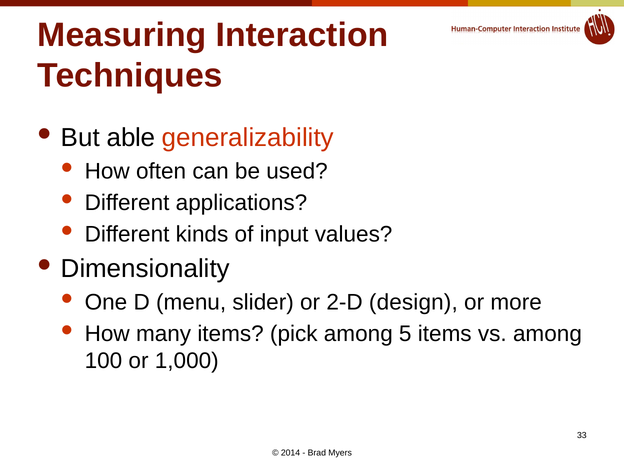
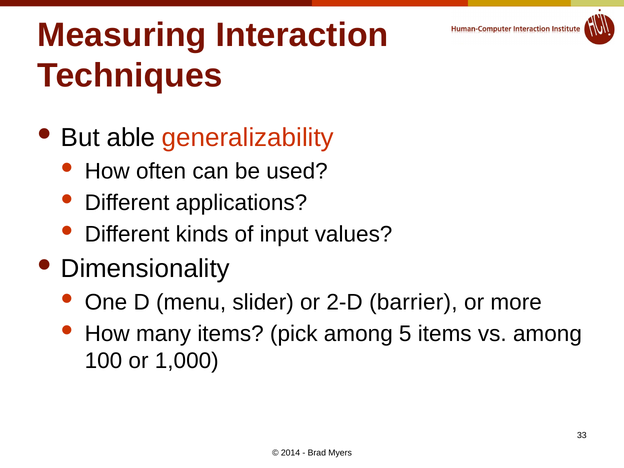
design: design -> barrier (413, 302)
